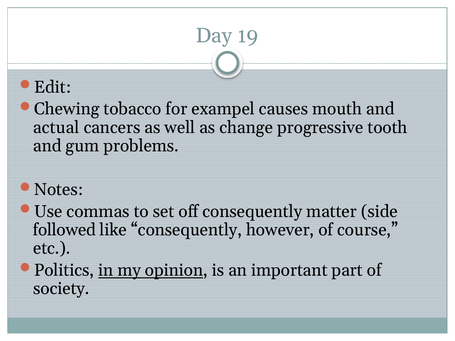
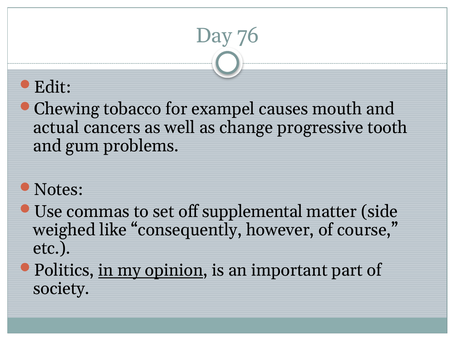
19: 19 -> 76 (248, 36)
off consequently: consequently -> supplemental (252, 212)
followed: followed -> weighed (64, 230)
